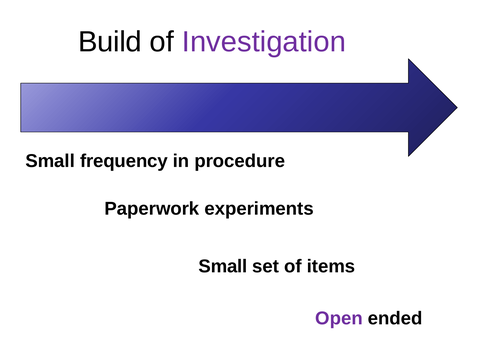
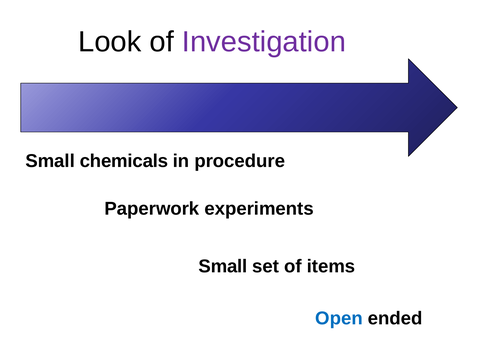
Build: Build -> Look (110, 42)
frequency: frequency -> chemicals (124, 161)
Open colour: purple -> blue (339, 319)
